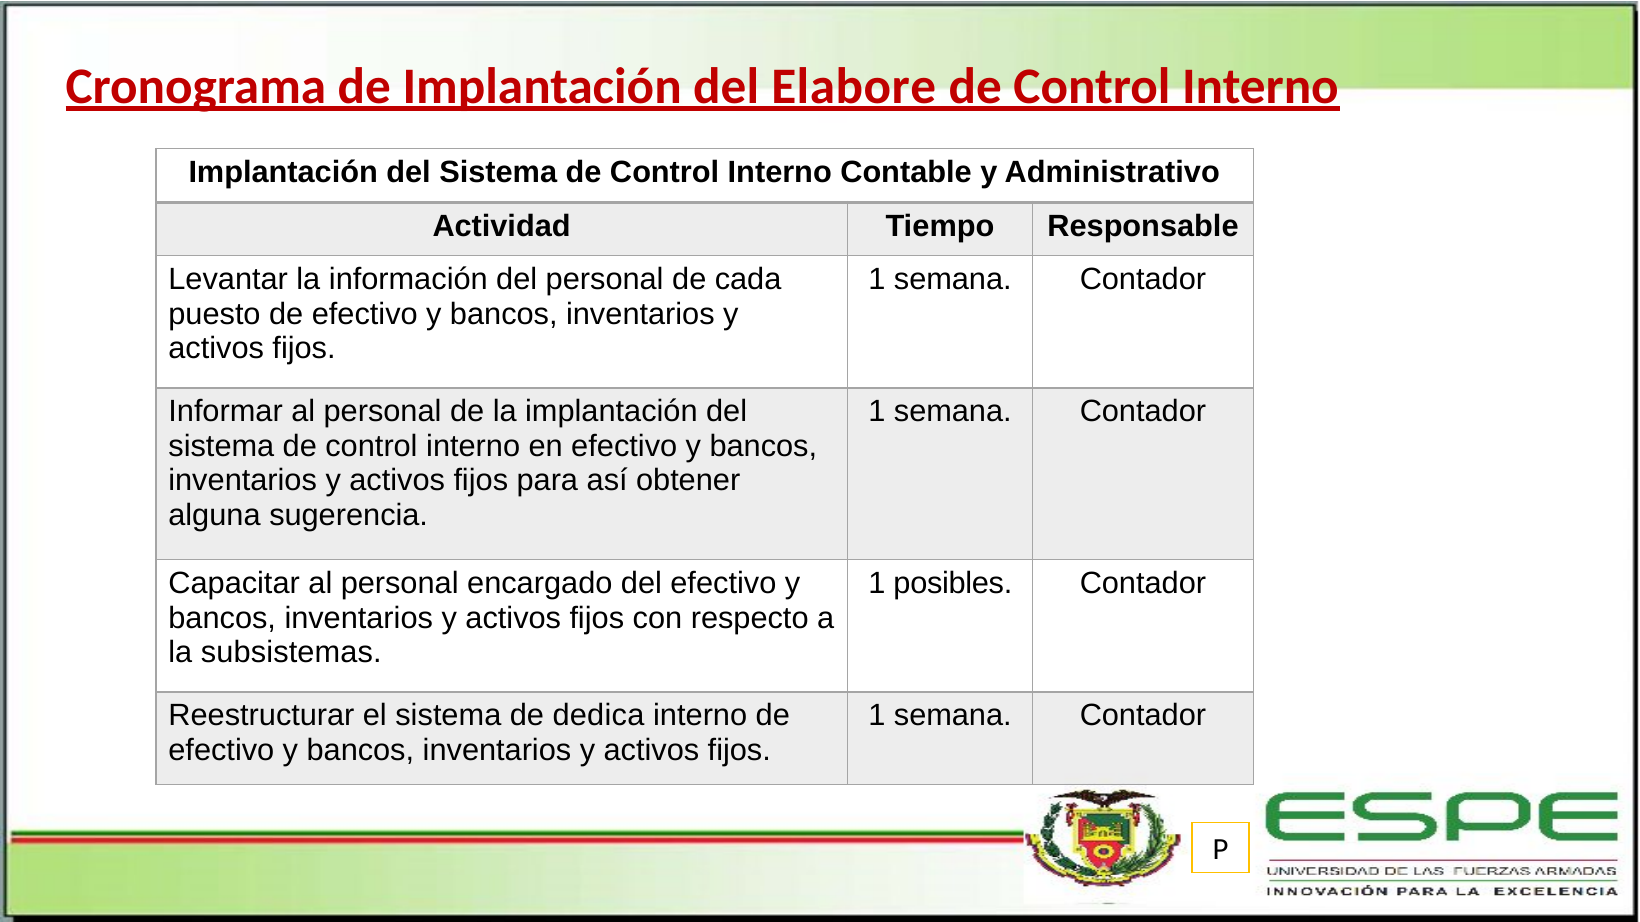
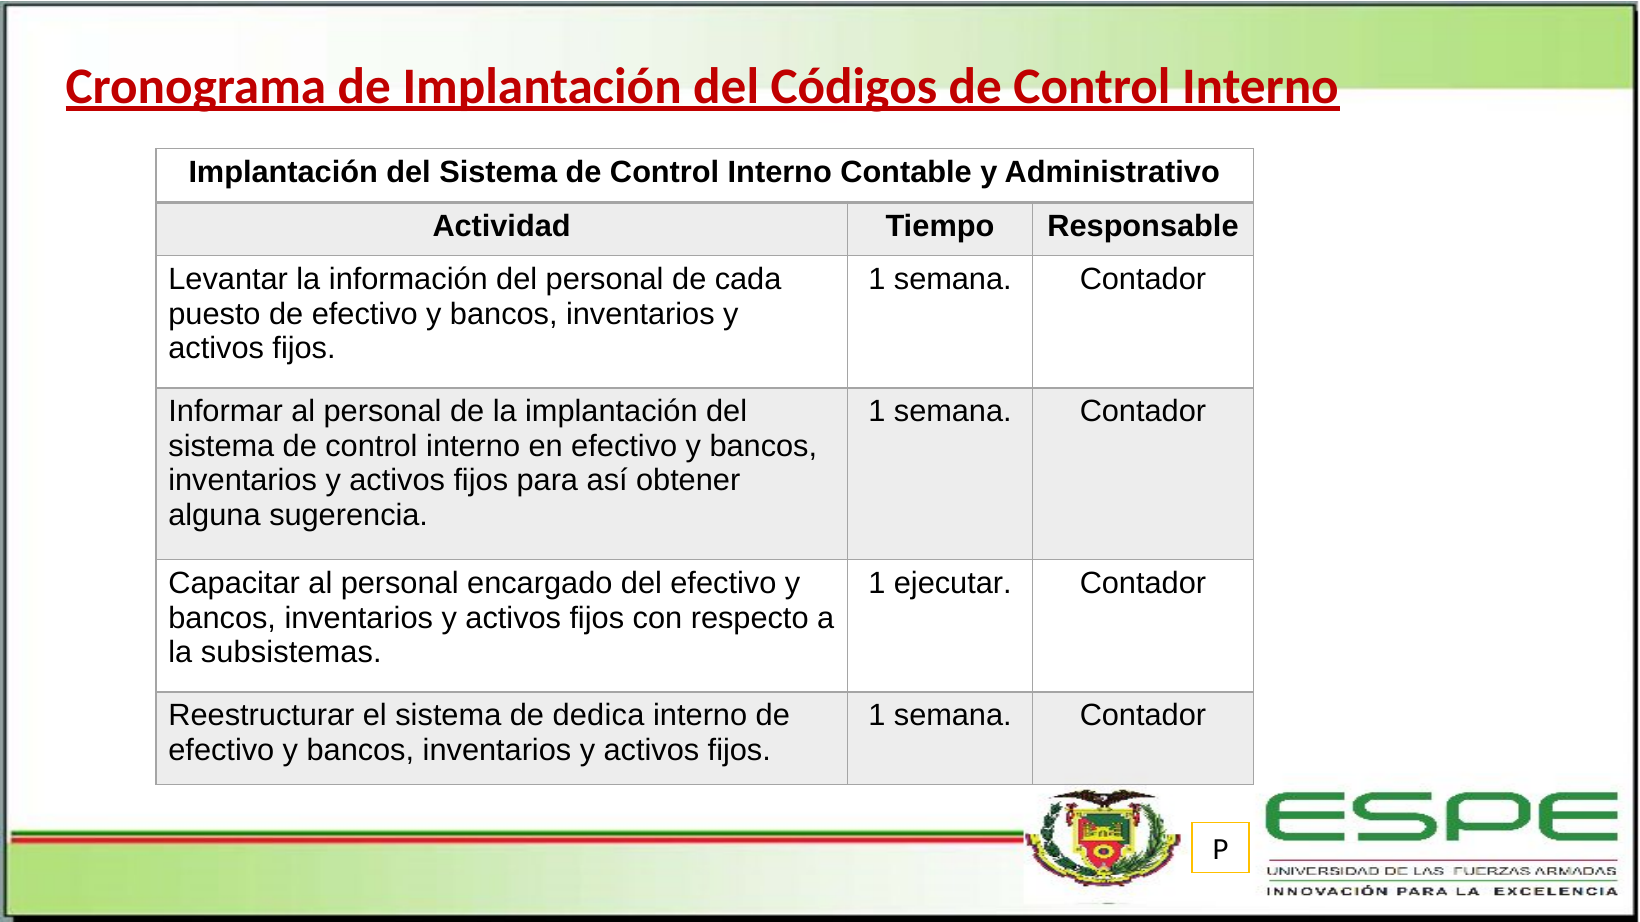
Elabore: Elabore -> Códigos (854, 86)
posibles: posibles -> ejecutar (953, 584)
